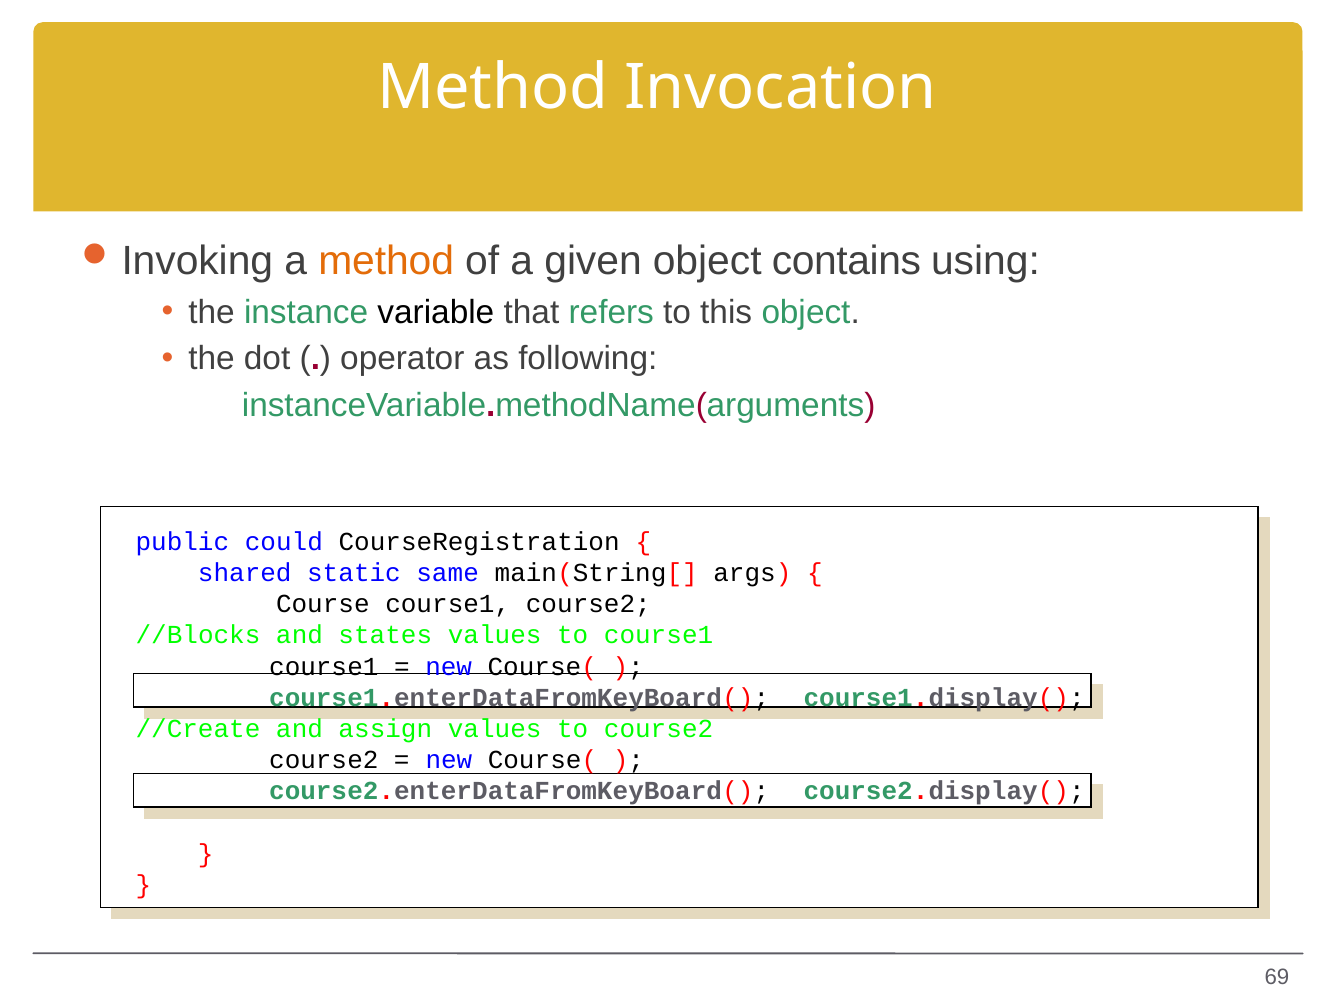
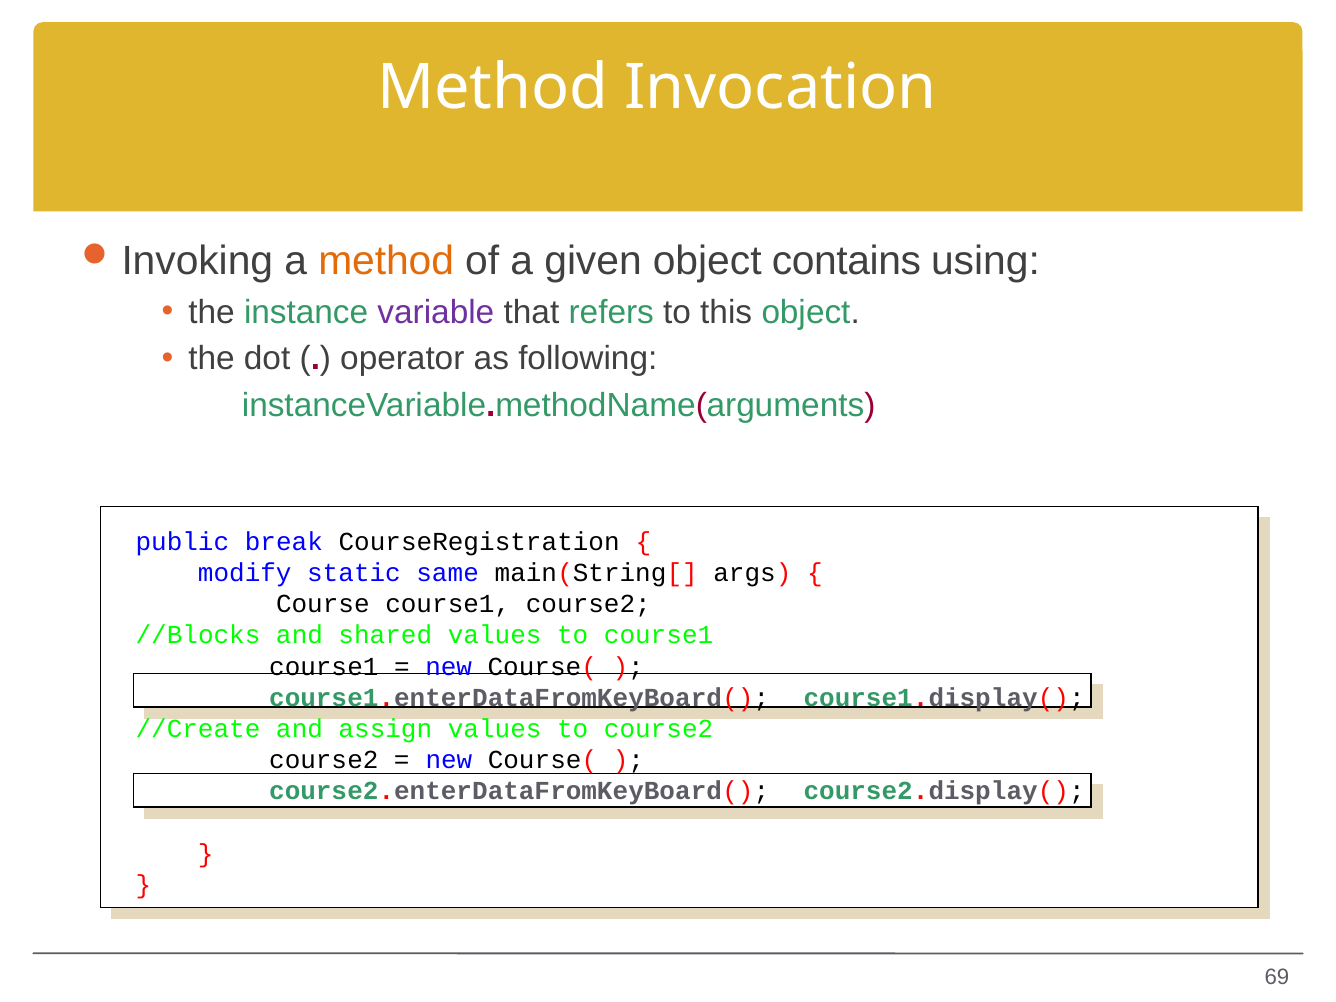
variable colour: black -> purple (436, 312)
could: could -> break (284, 542)
shared: shared -> modify (245, 573)
states: states -> shared (385, 635)
